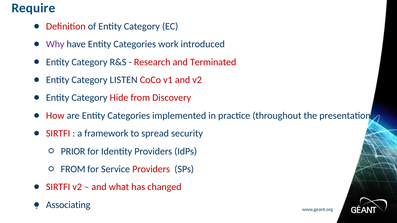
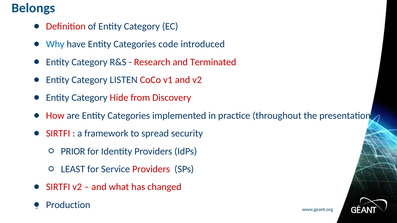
Require: Require -> Belongs (33, 8)
Why colour: purple -> blue (55, 44)
work: work -> code (168, 44)
FROM: FROM -> LEAST (73, 169)
Associating: Associating -> Production (68, 205)
